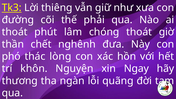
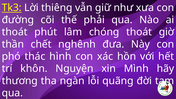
lòng: lòng -> hình (60, 56)
Ngay: Ngay -> Mình (136, 69)
